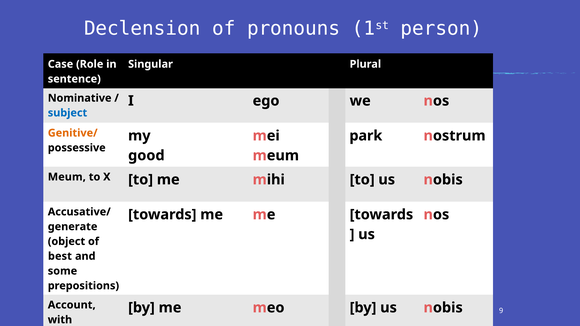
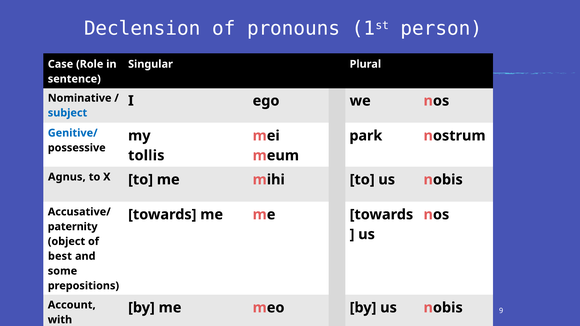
Genitive/ colour: orange -> blue (73, 133)
good: good -> tollis (146, 156)
Meum: Meum -> Agnus (67, 177)
generate: generate -> paternity (73, 227)
